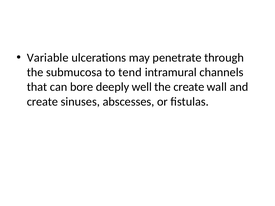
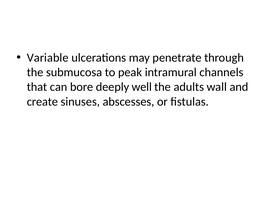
tend: tend -> peak (130, 72)
the create: create -> adults (189, 87)
